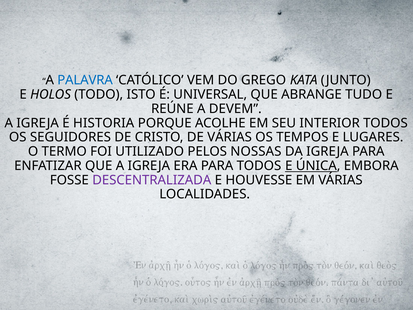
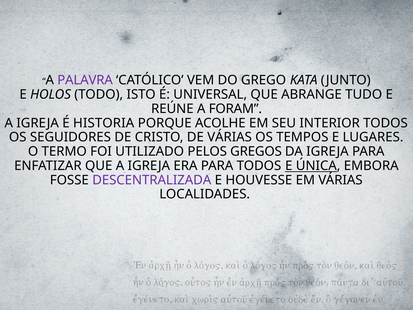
PALAVRA colour: blue -> purple (85, 80)
DEVEM: DEVEM -> FORAM (235, 109)
NOSSAS: NOSSAS -> GREGOS (256, 151)
